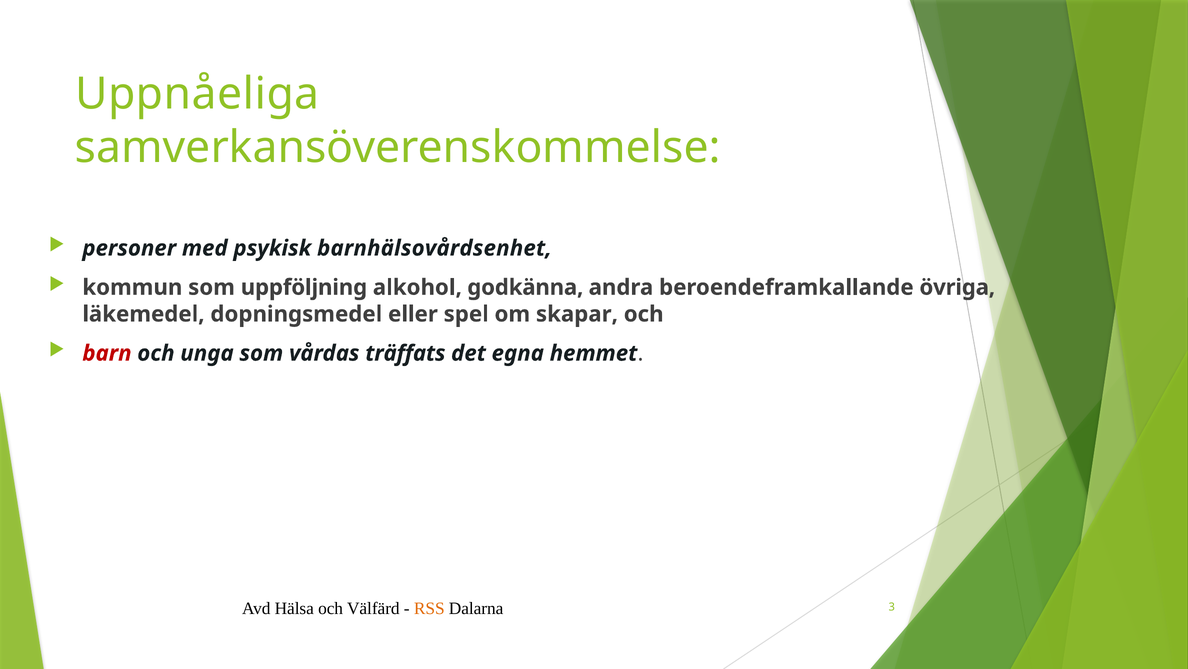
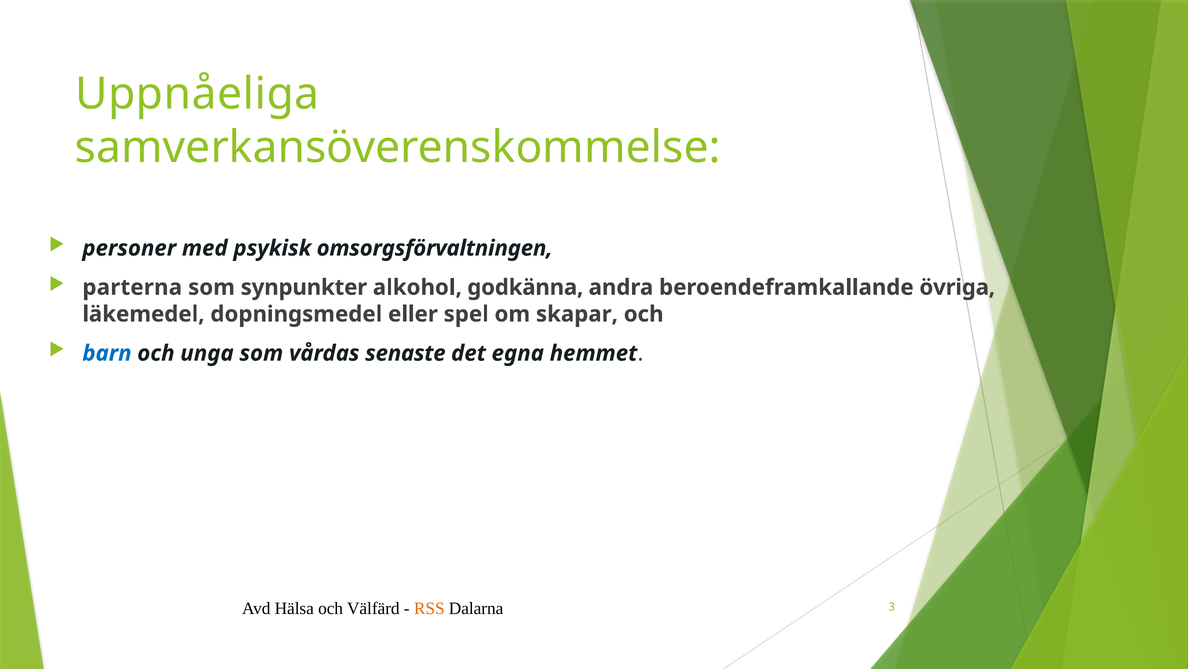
barnhälsovårdsenhet: barnhälsovårdsenhet -> omsorgsförvaltningen (435, 248)
kommun: kommun -> parterna (132, 287)
uppföljning: uppföljning -> synpunkter (304, 287)
barn colour: red -> blue (107, 353)
träffats: träffats -> senaste (405, 353)
